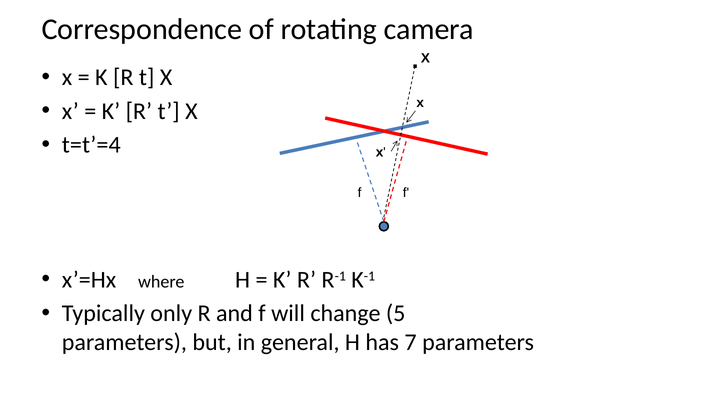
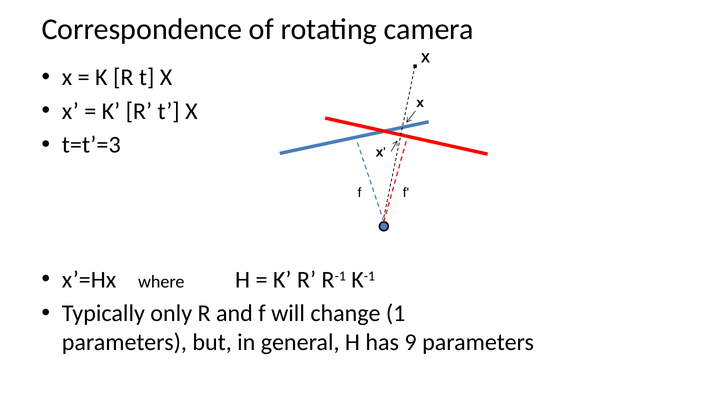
t=t’=4: t=t’=4 -> t=t’=3 (91, 145)
5: 5 -> 1 (396, 314)
7: 7 -> 9 (411, 343)
